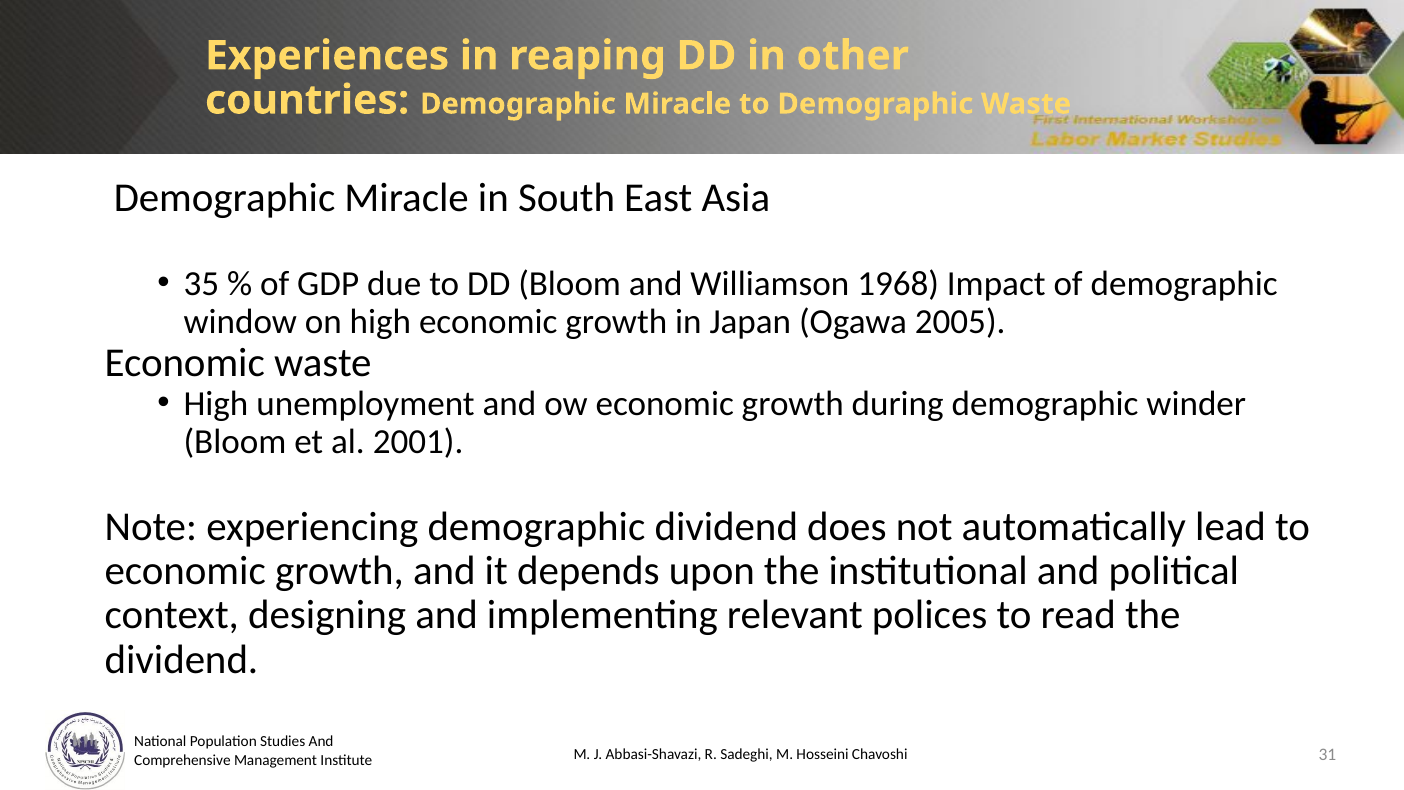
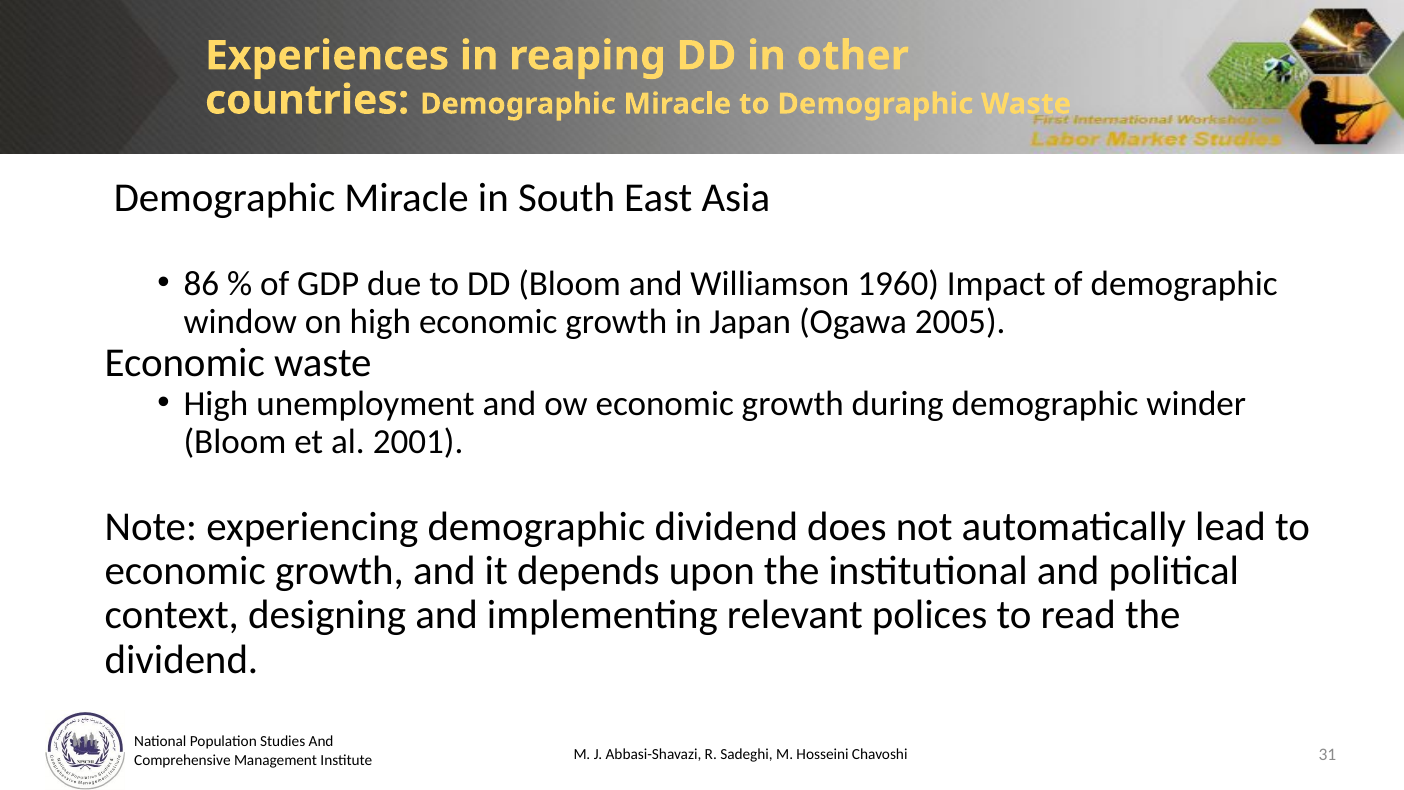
35: 35 -> 86 (201, 283)
1968: 1968 -> 1960 (898, 283)
